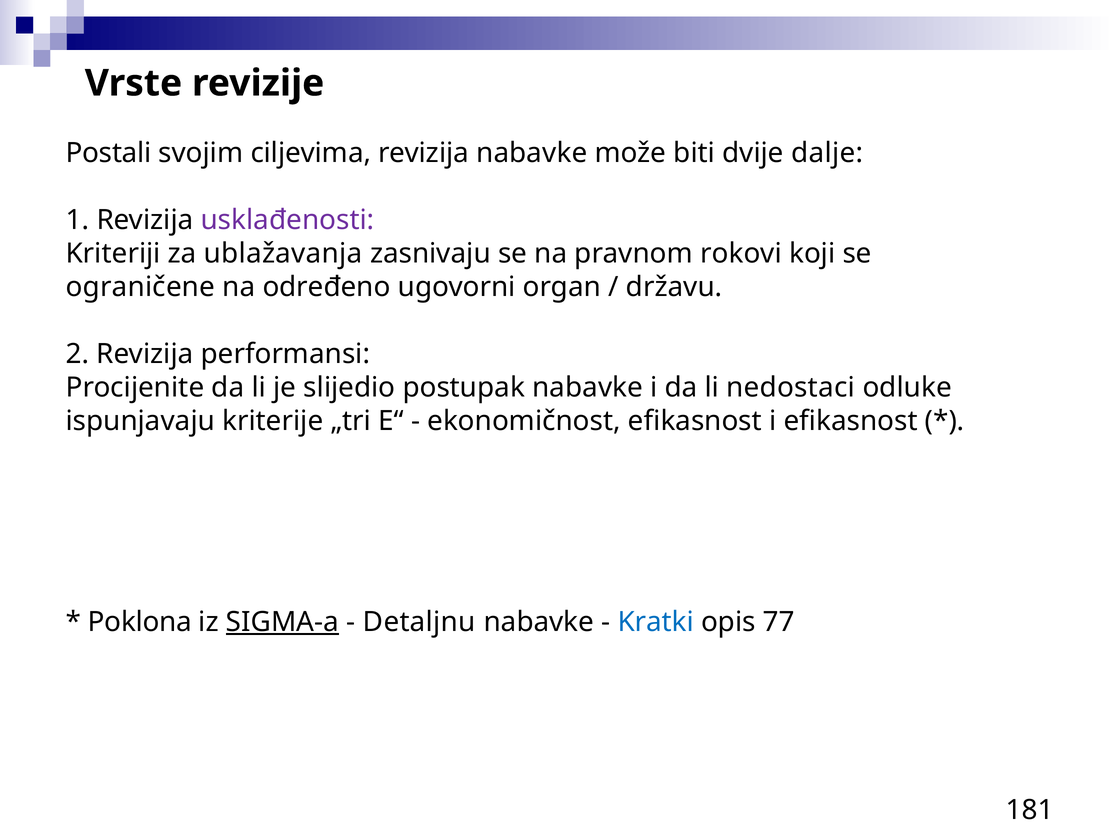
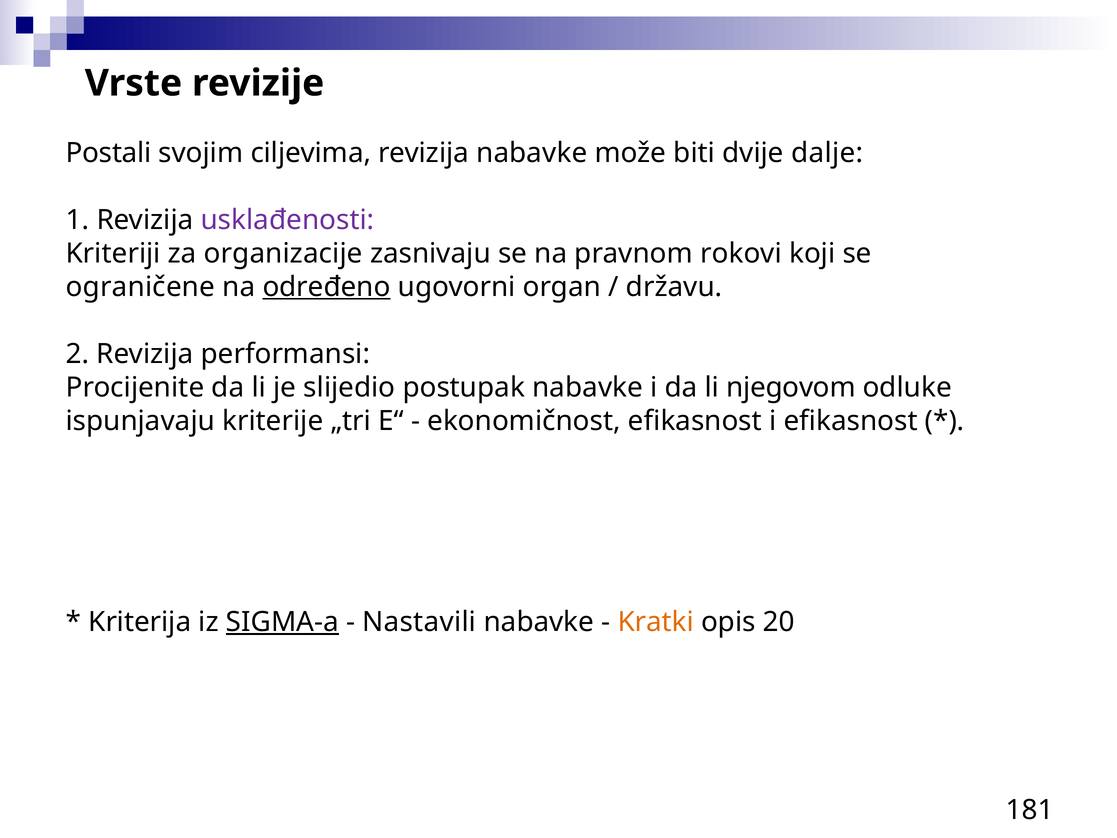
ublažavanja: ublažavanja -> organizacije (283, 253)
određeno underline: none -> present (327, 287)
nedostaci: nedostaci -> njegovom (791, 387)
Poklona: Poklona -> Kriterija (140, 622)
Detaljnu: Detaljnu -> Nastavili (419, 622)
Kratki colour: blue -> orange (656, 622)
77: 77 -> 20 (779, 622)
